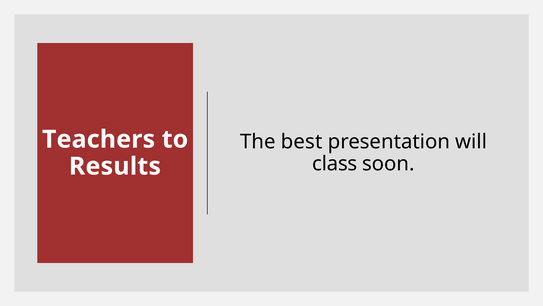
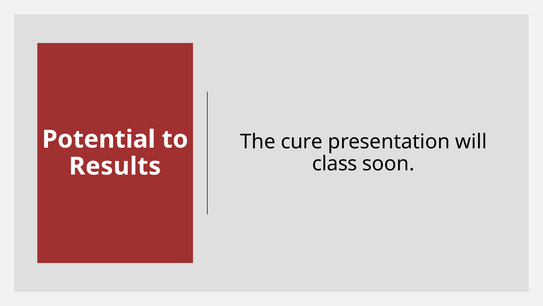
Teachers: Teachers -> Potential (99, 139)
best: best -> cure (302, 142)
